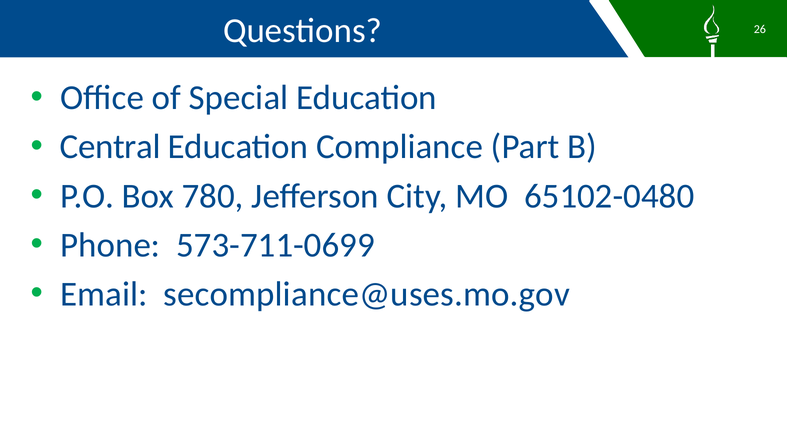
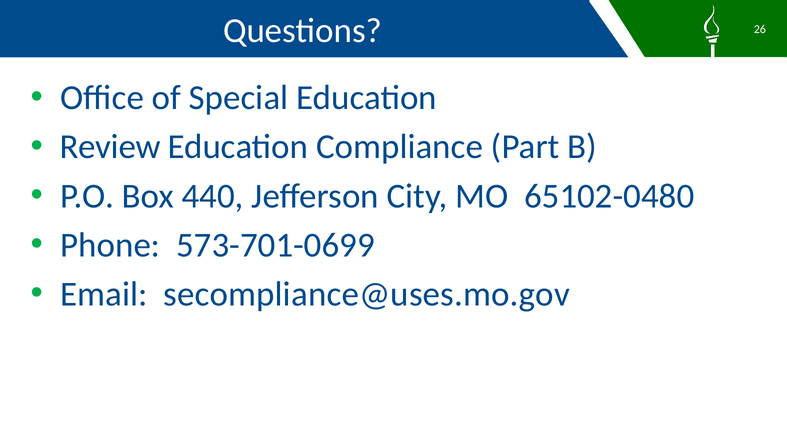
Central: Central -> Review (110, 147)
780: 780 -> 440 (213, 196)
573-711-0699: 573-711-0699 -> 573-701-0699 (276, 245)
